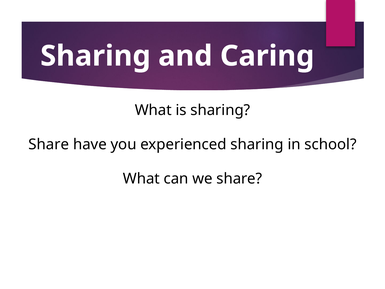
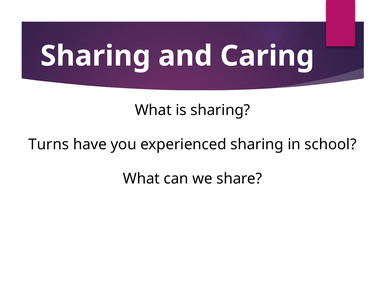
Share: Share -> Turns (49, 144)
